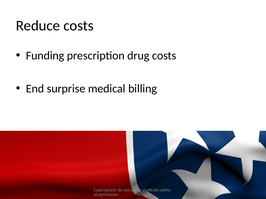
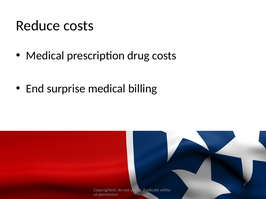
Funding: Funding -> Medical (45, 56)
